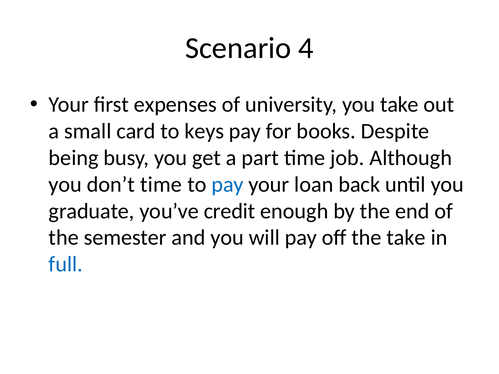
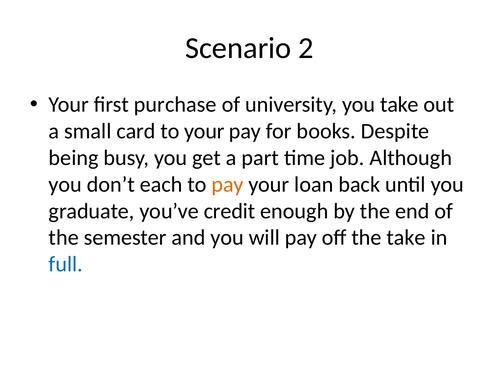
4: 4 -> 2 (306, 48)
expenses: expenses -> purchase (175, 105)
to keys: keys -> your (204, 131)
don’t time: time -> each (161, 185)
pay colour: blue -> orange (228, 185)
